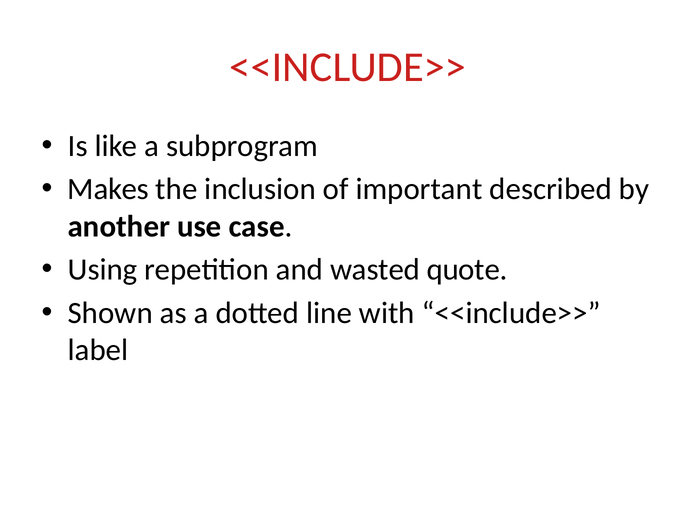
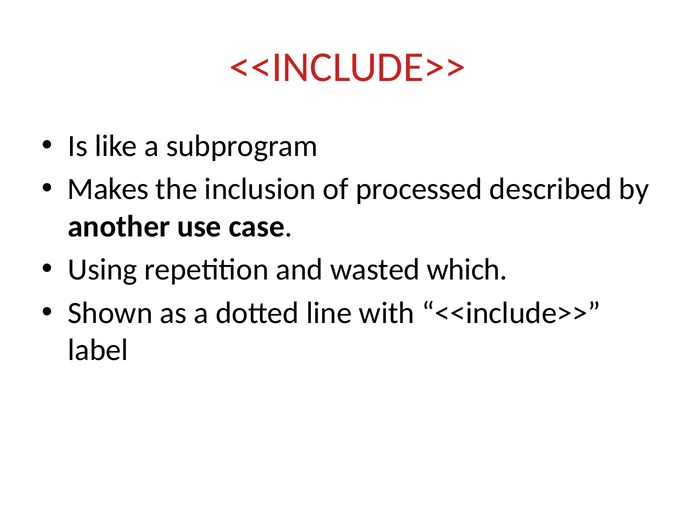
important: important -> processed (419, 189)
quote: quote -> which (467, 270)
